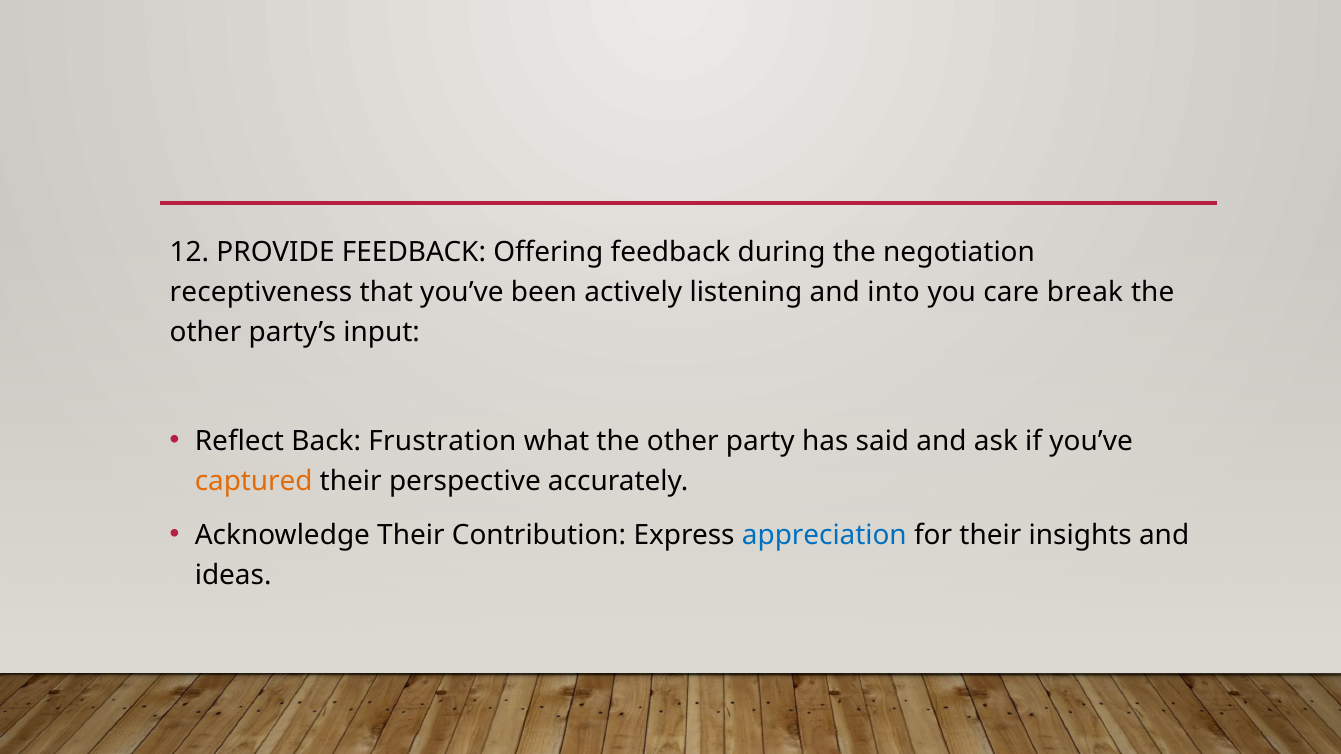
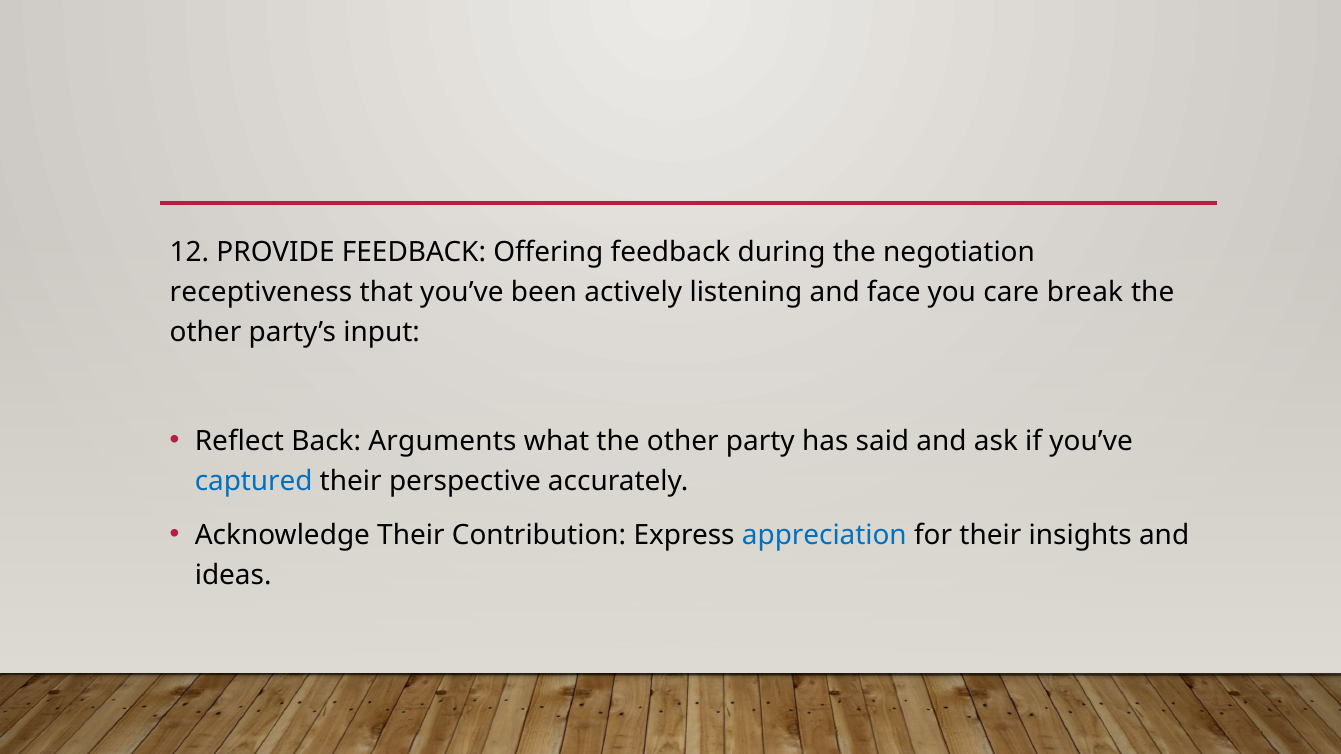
into: into -> face (894, 292)
Frustration: Frustration -> Arguments (442, 441)
captured colour: orange -> blue (254, 481)
